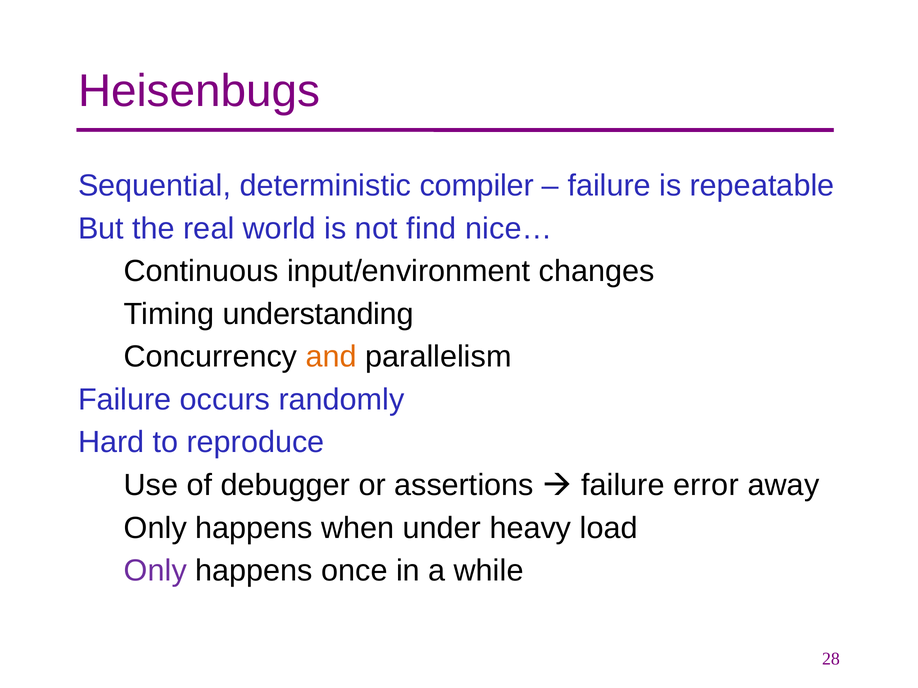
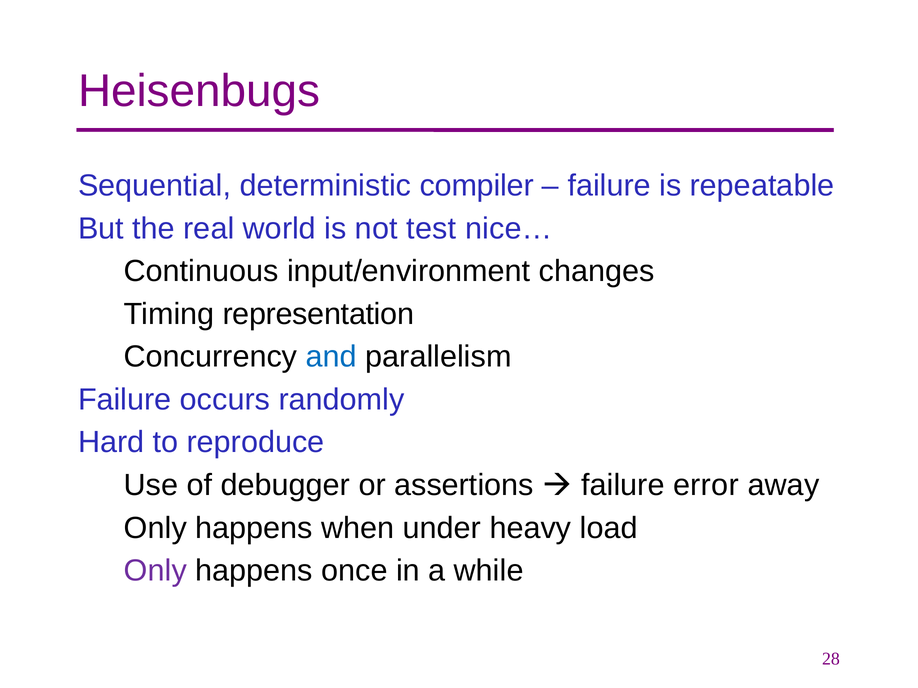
find: find -> test (431, 229)
understanding: understanding -> representation (318, 314)
and colour: orange -> blue (331, 357)
